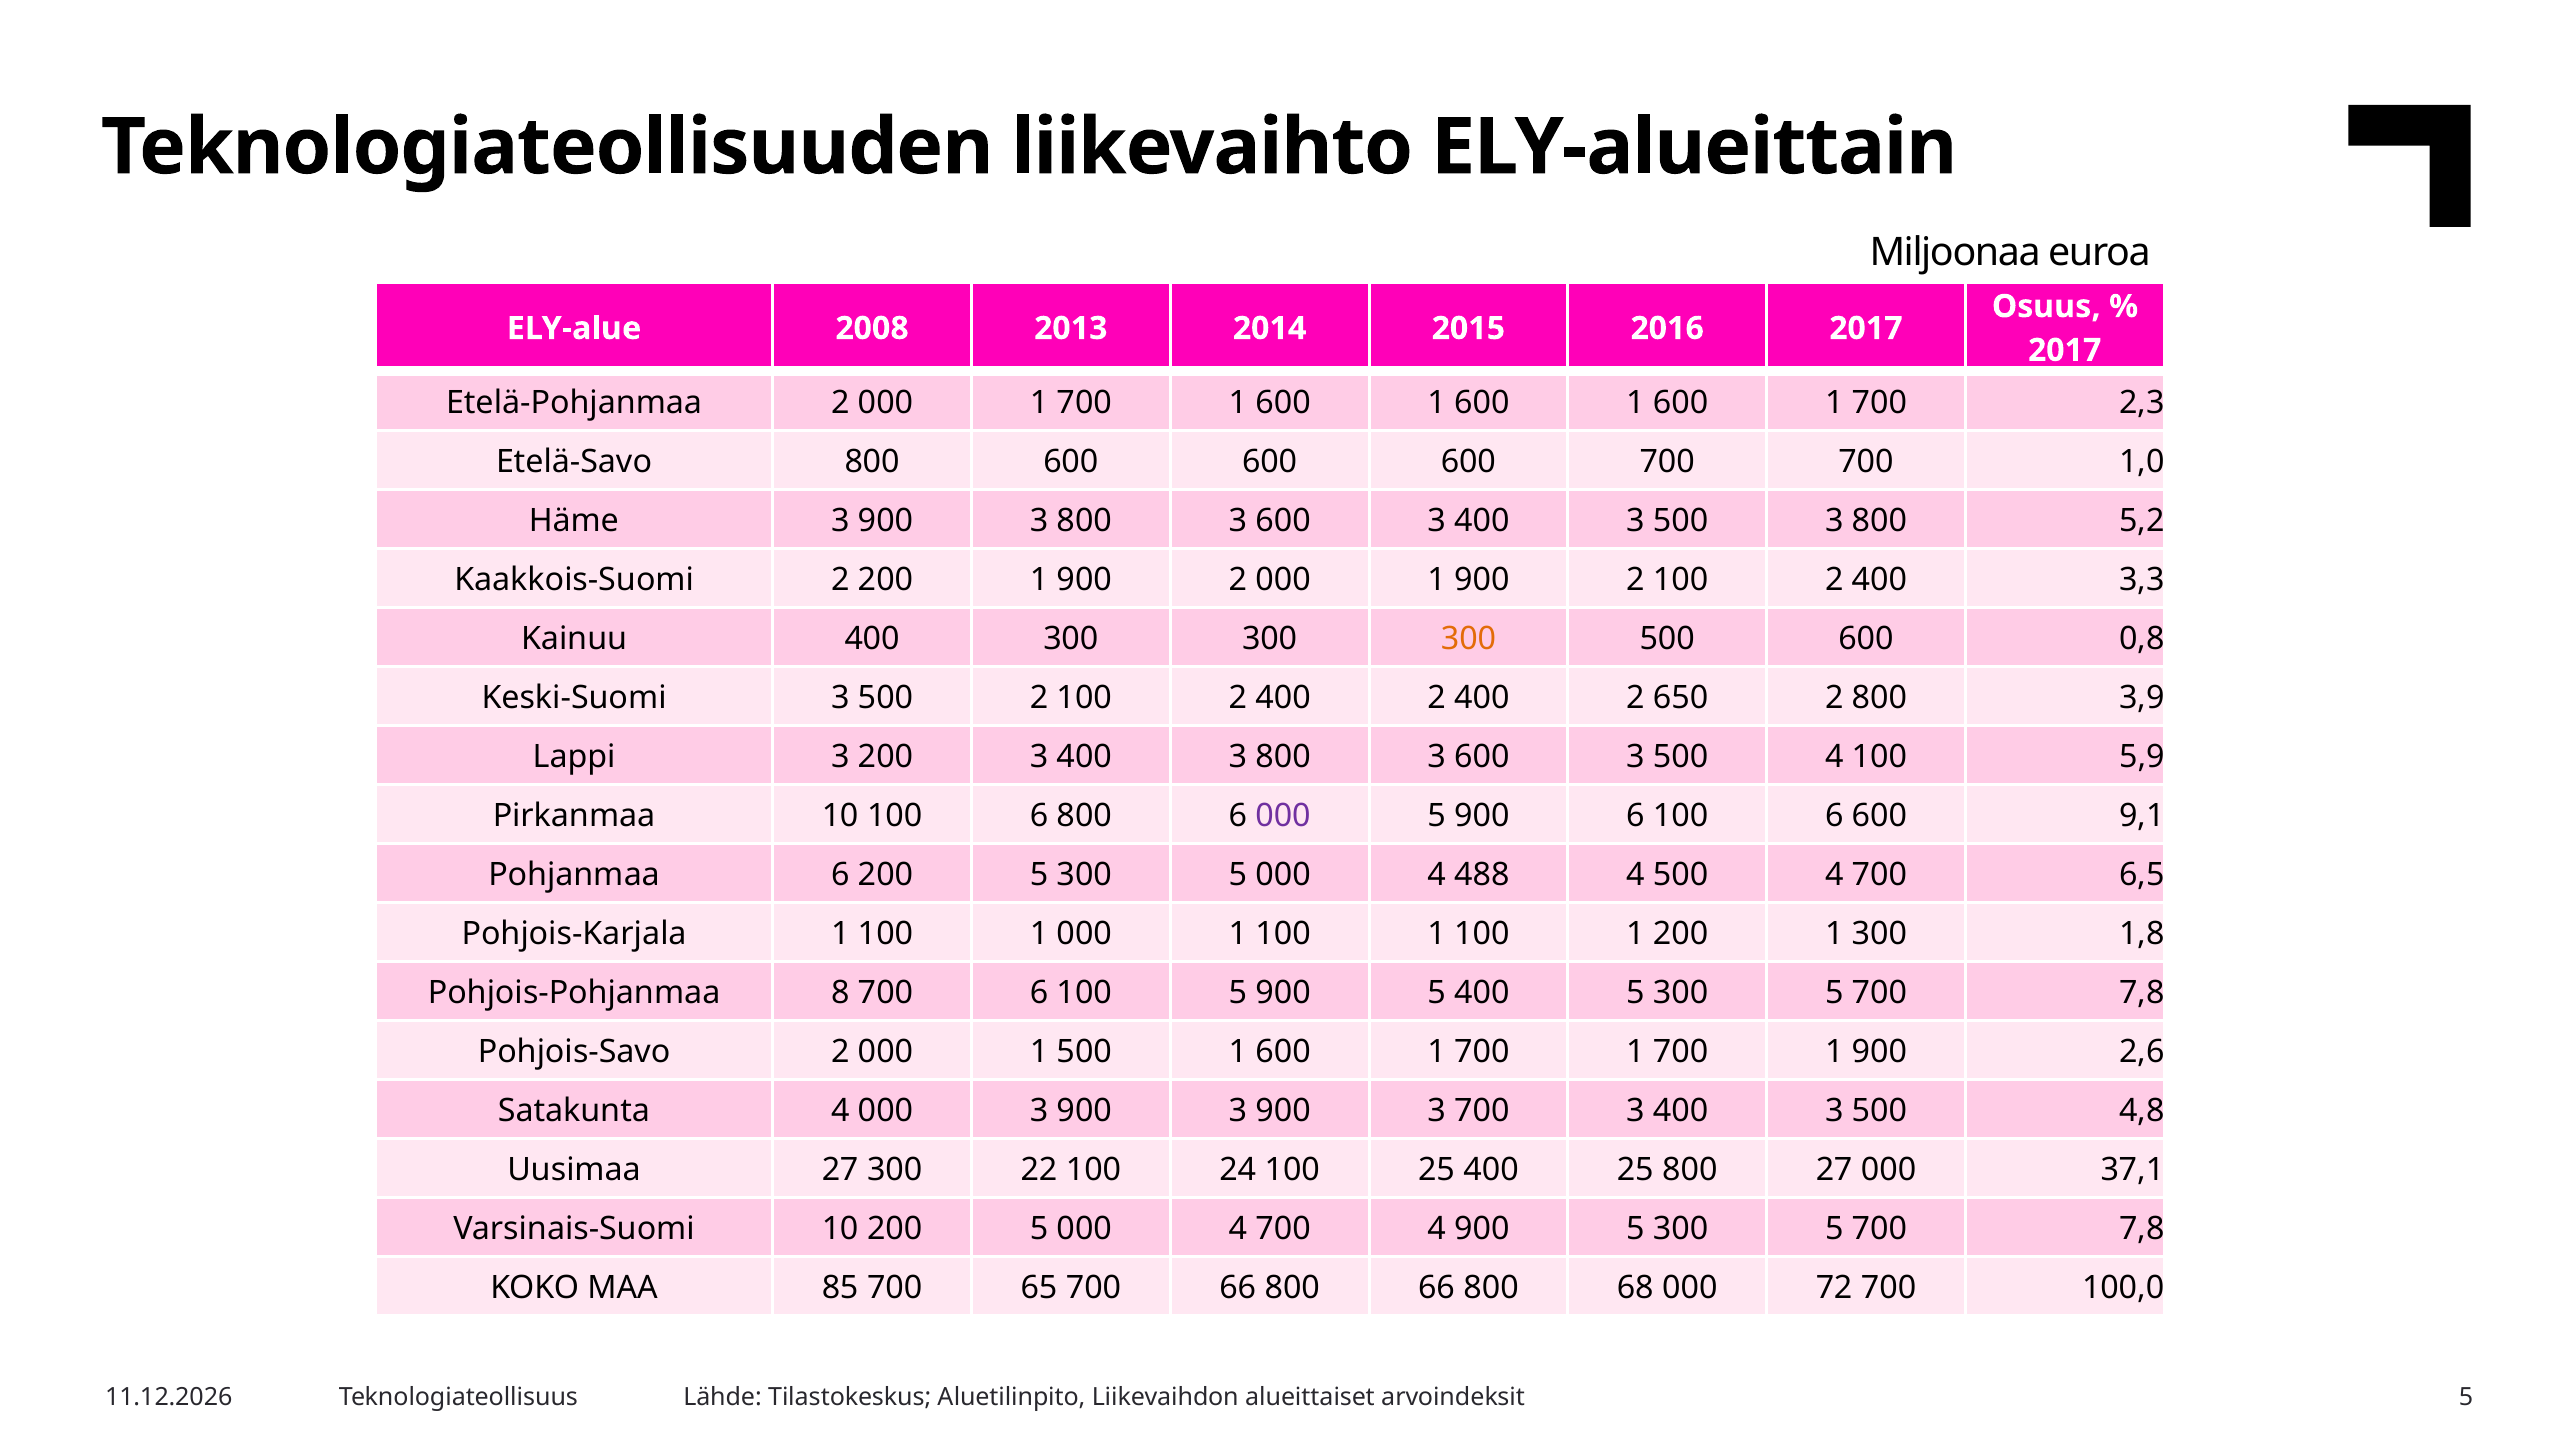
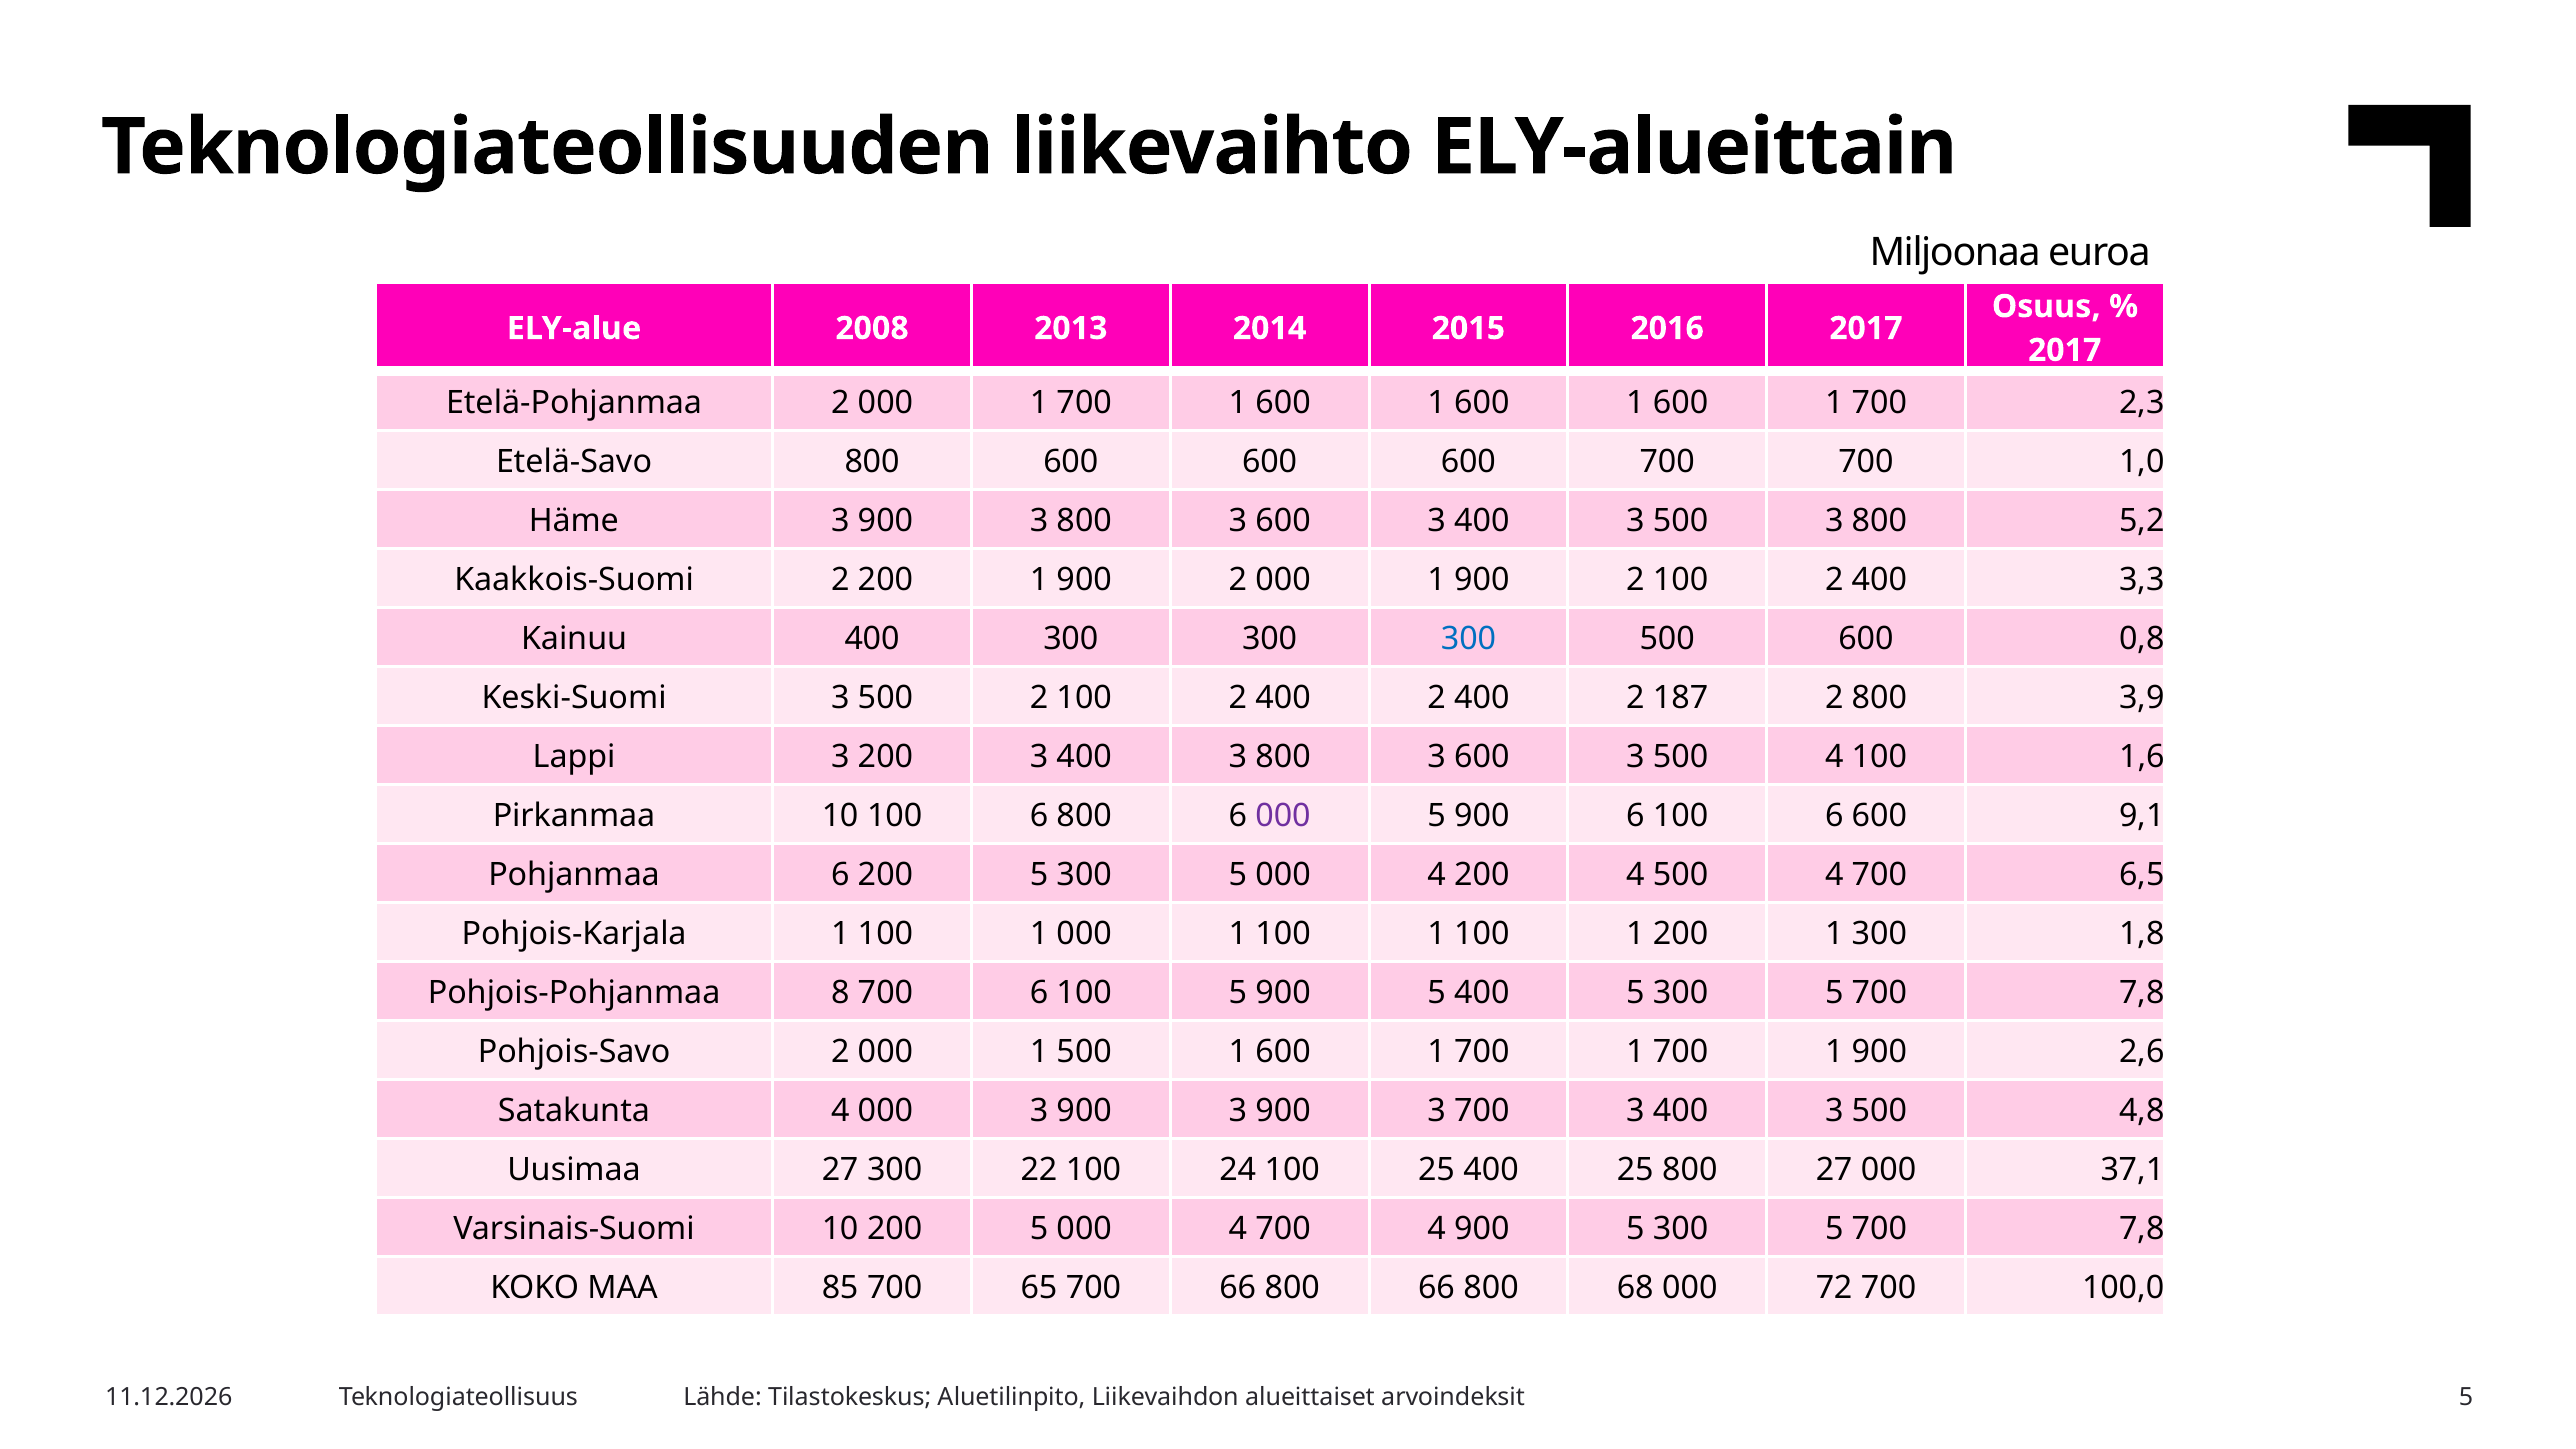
300 colour: orange -> blue (1468, 639)
650: 650 -> 187 (1681, 698)
5,9: 5,9 -> 1,6 (2142, 757)
4 488: 488 -> 200 (1482, 875)
